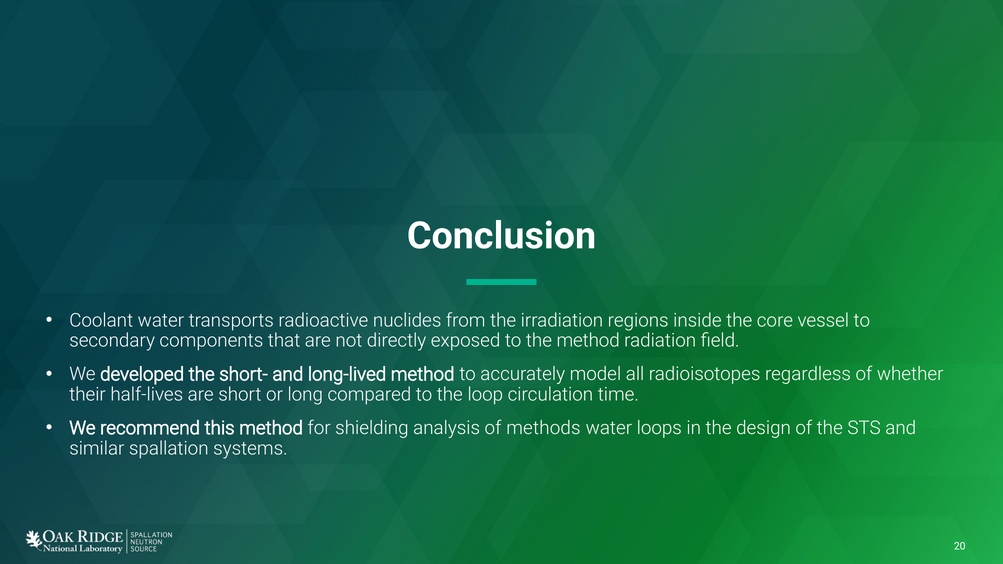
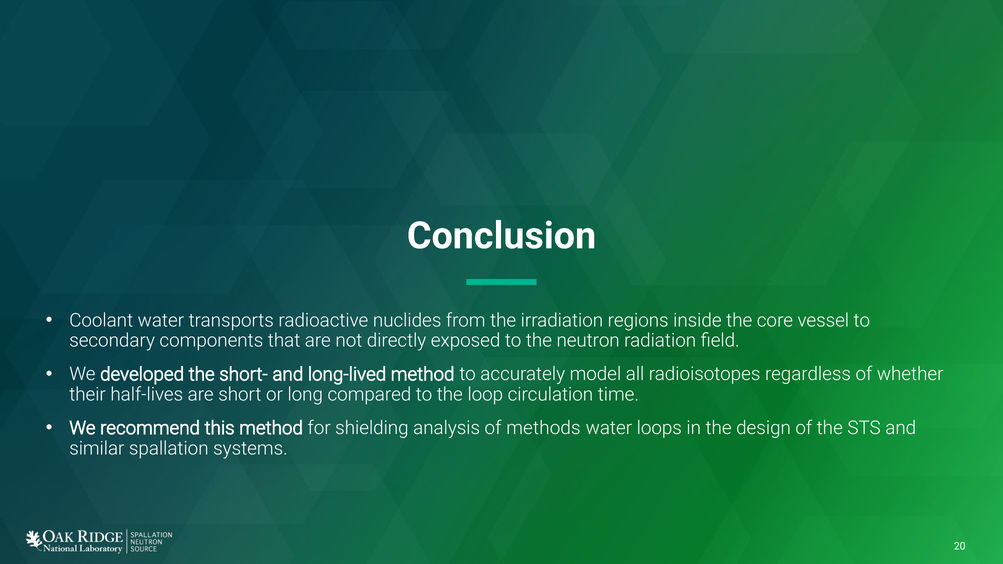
the method: method -> neutron (588, 341)
